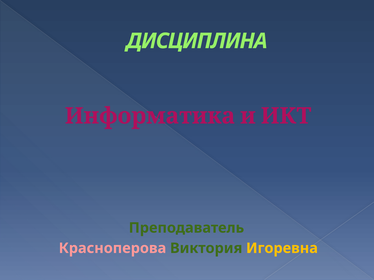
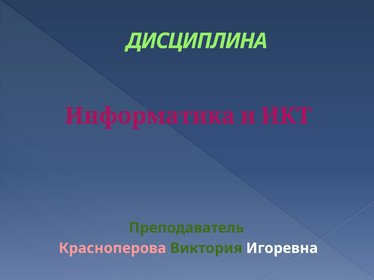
Игоревна colour: yellow -> white (282, 249)
